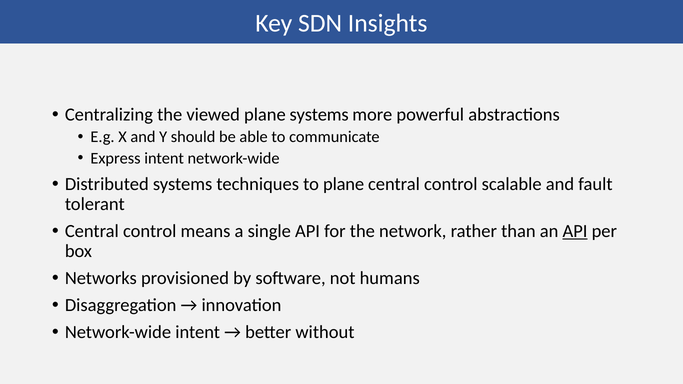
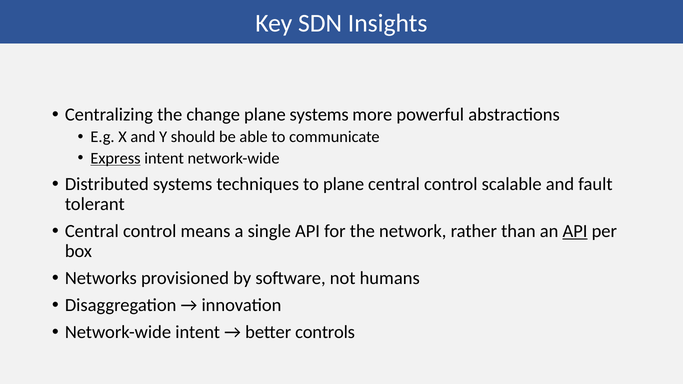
viewed: viewed -> change (213, 115)
Express underline: none -> present (116, 158)
without: without -> controls (325, 332)
